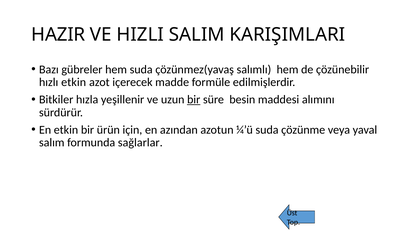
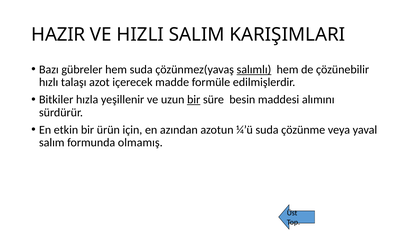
salımlı underline: none -> present (254, 69)
hızlı etkin: etkin -> talaşı (74, 82)
sağlarlar: sağlarlar -> olmamış (140, 143)
